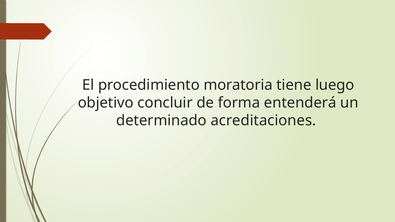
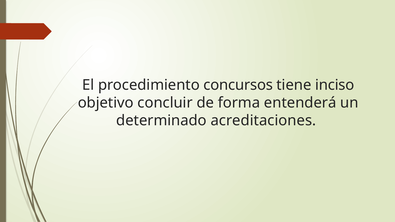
moratoria: moratoria -> concursos (238, 85)
luego: luego -> inciso (335, 85)
